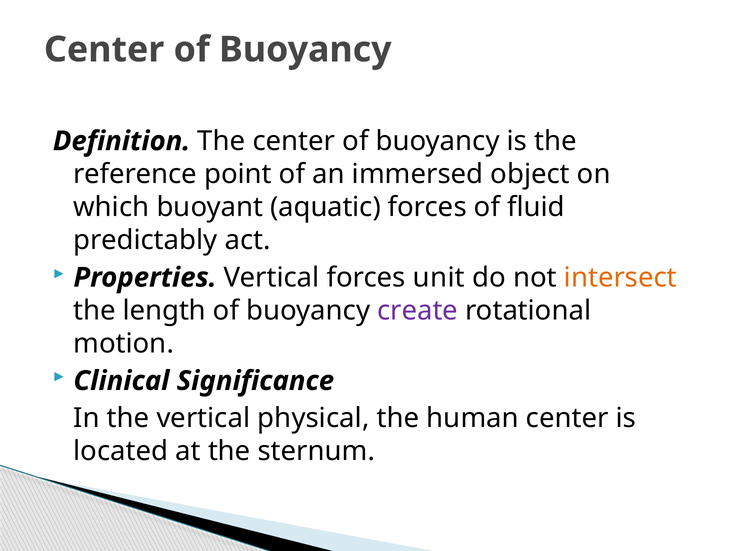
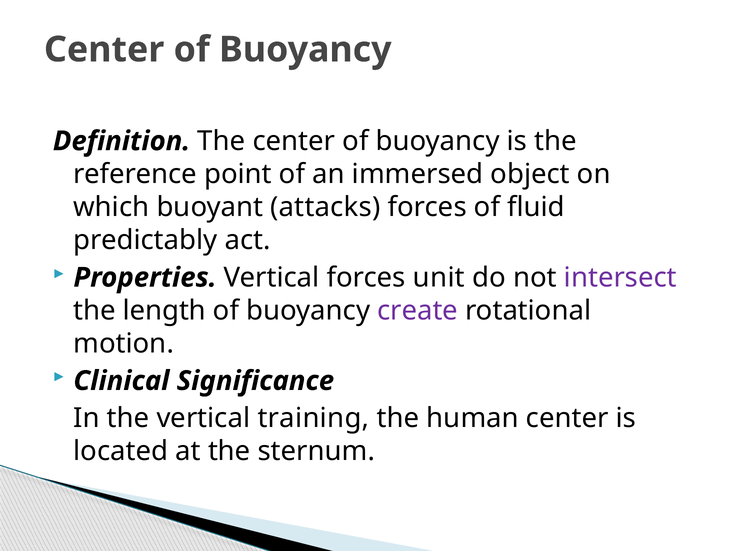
aquatic: aquatic -> attacks (325, 207)
intersect colour: orange -> purple (620, 278)
physical: physical -> training (313, 418)
